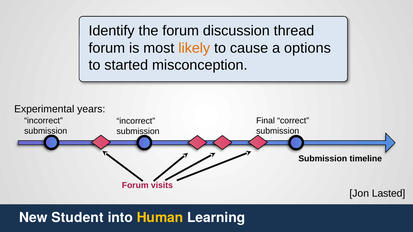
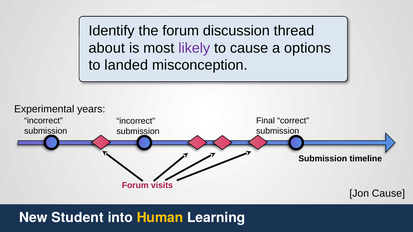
forum: forum -> about (107, 48)
likely colour: orange -> purple (194, 48)
started: started -> landed (126, 65)
Jon Lasted: Lasted -> Cause (388, 194)
